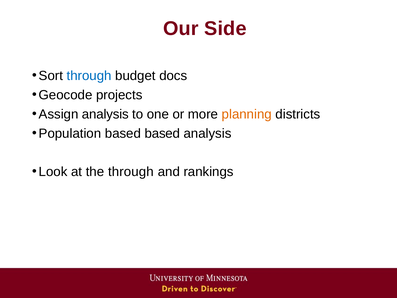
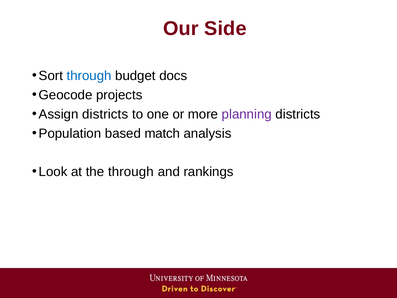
Assign analysis: analysis -> districts (105, 114)
planning colour: orange -> purple (247, 114)
based based: based -> match (162, 133)
